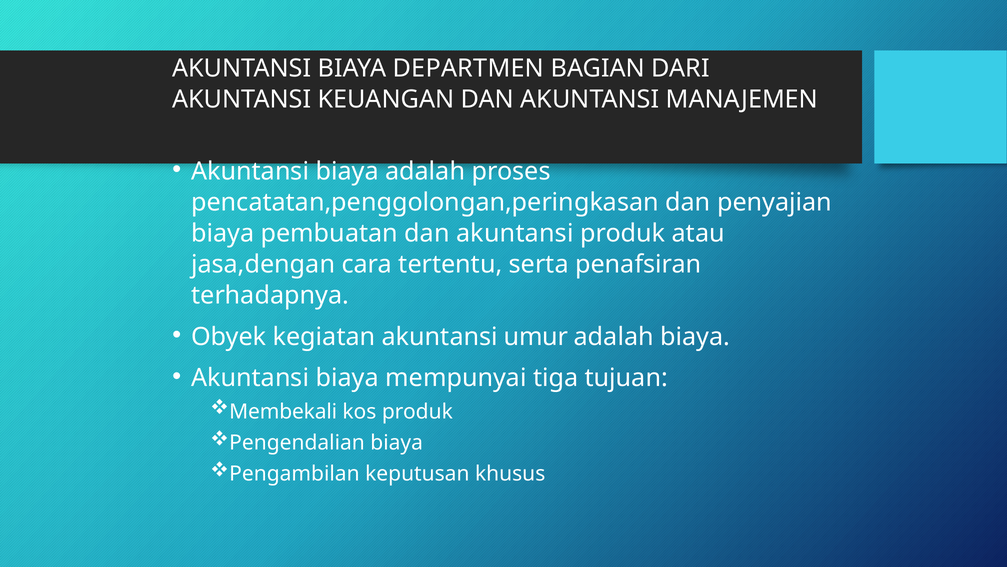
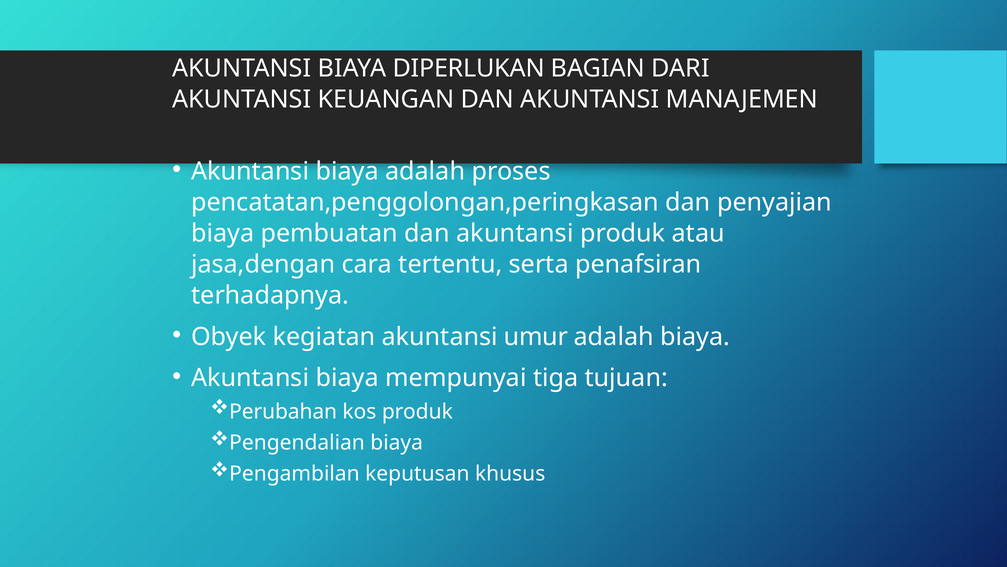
DEPARTMEN: DEPARTMEN -> DIPERLUKAN (469, 69)
Membekali: Membekali -> Perubahan (283, 411)
